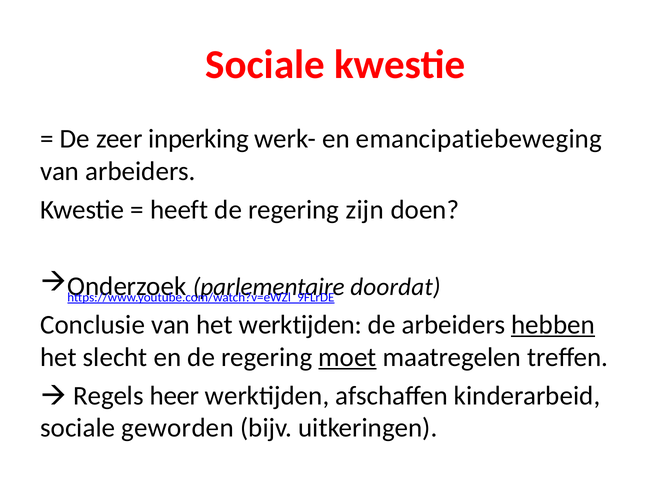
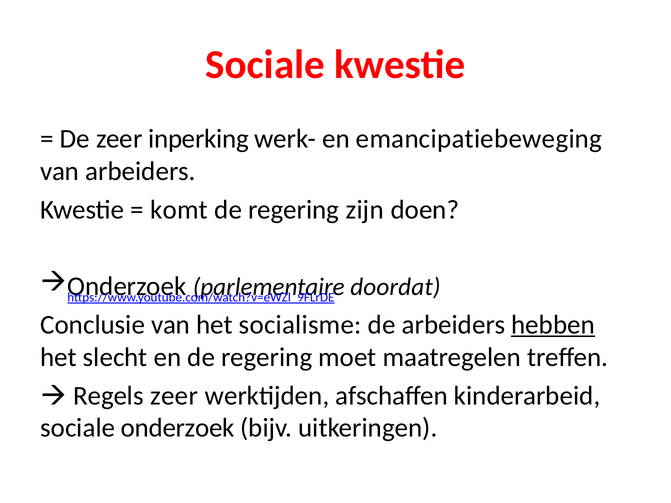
heeft: heeft -> komt (179, 210)
het werktijden: werktijden -> socialisme (300, 325)
moet underline: present -> none (347, 357)
Regels heer: heer -> zeer (174, 396)
sociale geworden: geworden -> onderzoek (178, 428)
